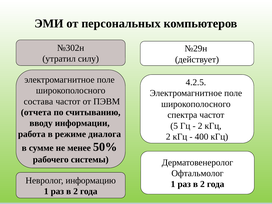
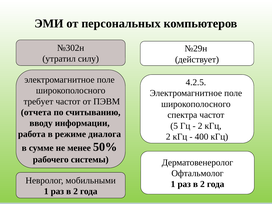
состава: состава -> требует (38, 101)
информацию: информацию -> мобильными (91, 180)
